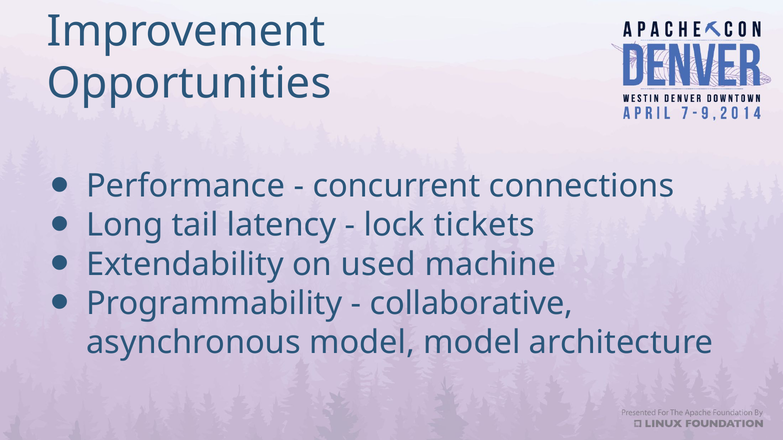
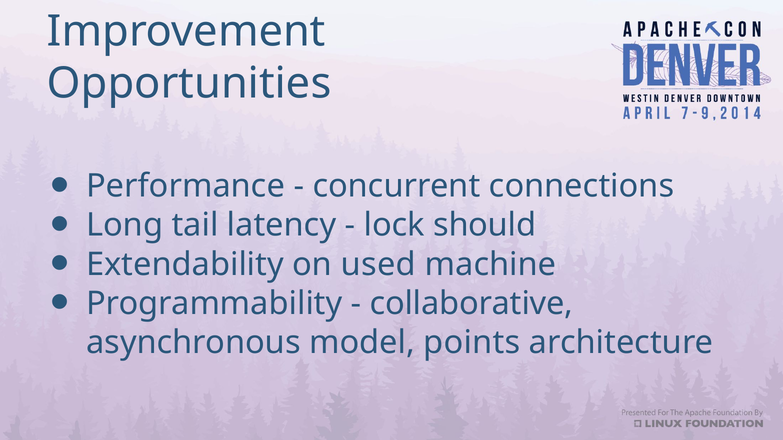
tickets: tickets -> should (485, 225)
model model: model -> points (472, 343)
